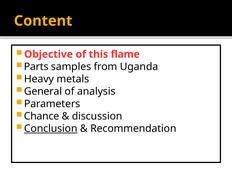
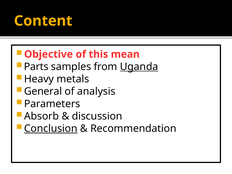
flame: flame -> mean (125, 54)
Uganda underline: none -> present (139, 67)
Chance: Chance -> Absorb (42, 116)
